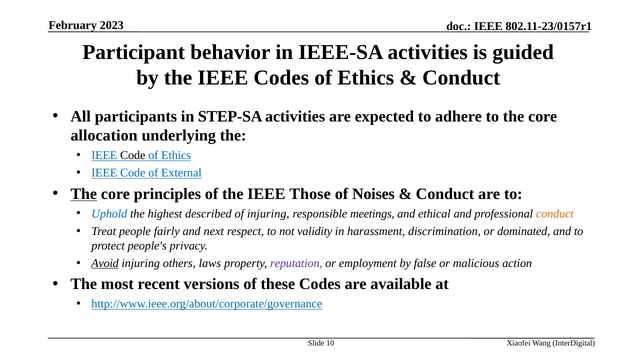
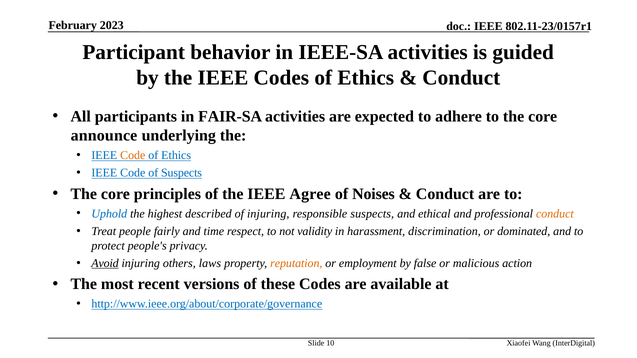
STEP-SA: STEP-SA -> FAIR-SA (230, 117)
allocation: allocation -> announce (104, 136)
Code colour: black -> orange (133, 155)
of External: External -> Suspects (182, 173)
The underline: present -> none (84, 194)
Those: Those -> Agree (310, 194)
responsible meetings: meetings -> suspects (372, 214)
next: next -> time (214, 231)
reputation colour: purple -> orange (296, 263)
